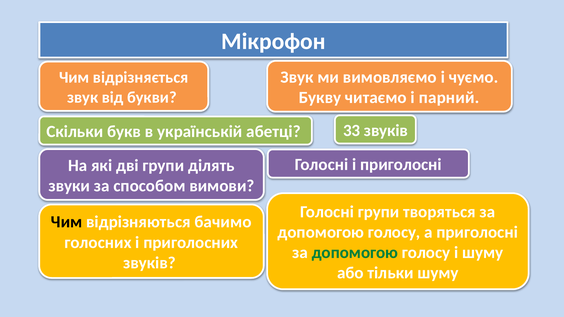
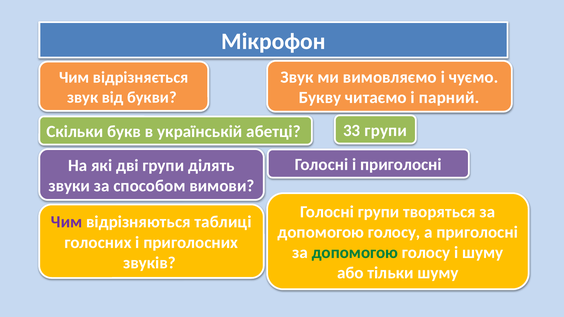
33 звуків: звуків -> групи (386, 131)
Чим colour: black -> purple (67, 222)
бачимо: бачимо -> таблиці (223, 222)
